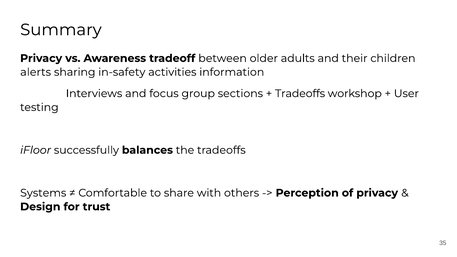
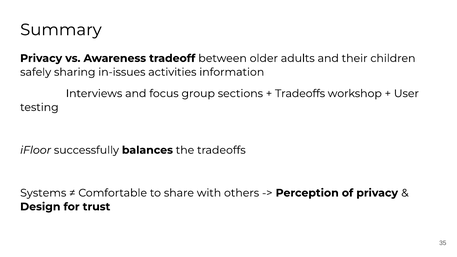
alerts: alerts -> safely (36, 72)
in-safety: in-safety -> in-issues (122, 72)
